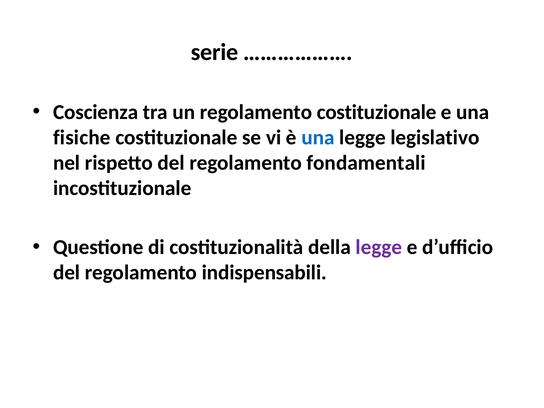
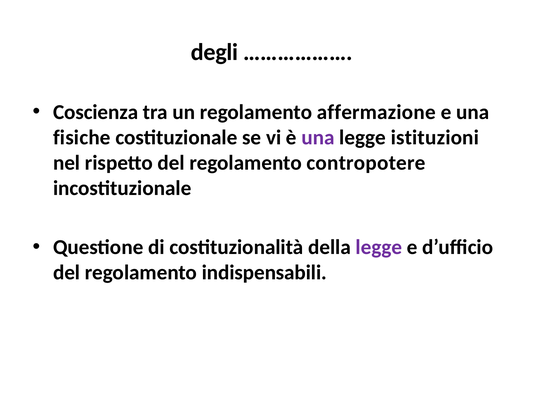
serie: serie -> degli (214, 52)
regolamento costituzionale: costituzionale -> affermazione (376, 112)
una colour: blue -> purple (318, 137)
legislativo: legislativo -> istituzioni (435, 137)
fondamentali: fondamentali -> contropotere (366, 163)
